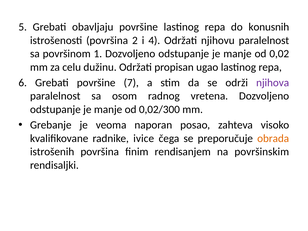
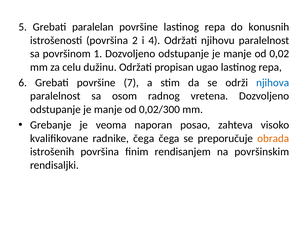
obavljaju: obavljaju -> paralelan (93, 27)
njihova colour: purple -> blue (273, 83)
radnike ivice: ivice -> čega (144, 138)
